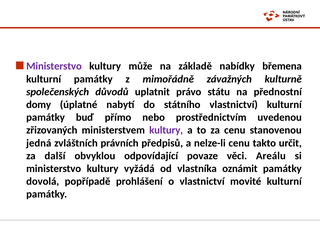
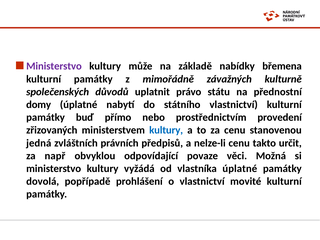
uvedenou: uvedenou -> provedení (280, 117)
kultury colour: purple -> blue (166, 130)
další: další -> např (55, 156)
Areálu: Areálu -> Možná (271, 156)
vlastníka oznámit: oznámit -> úplatné (240, 169)
